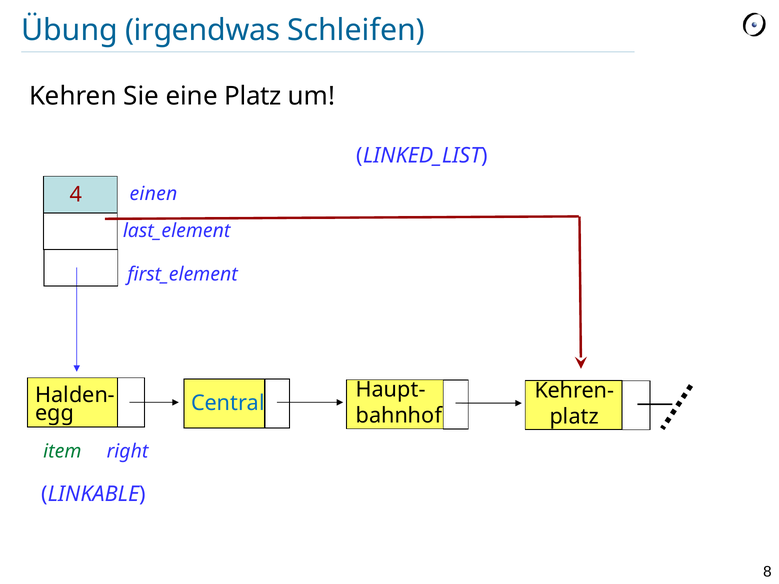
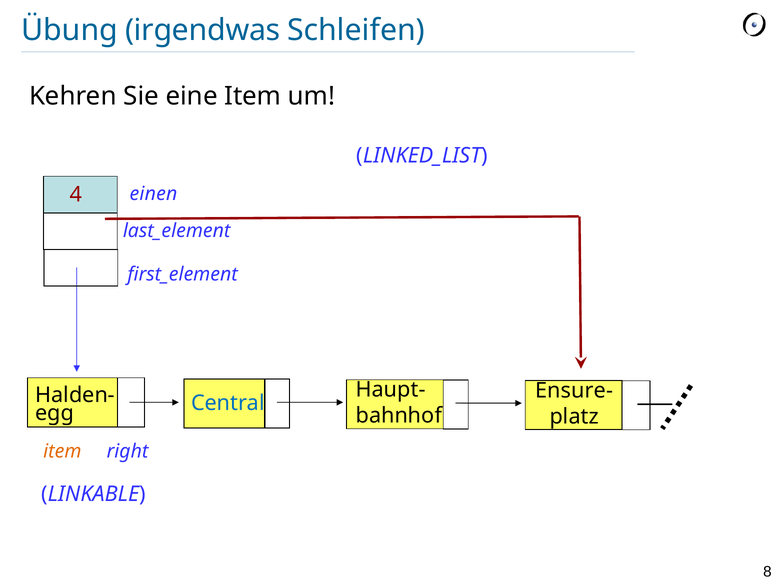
eine Platz: Platz -> Item (253, 96)
Kehren-: Kehren- -> Ensure- (574, 391)
item colour: green -> orange (62, 451)
